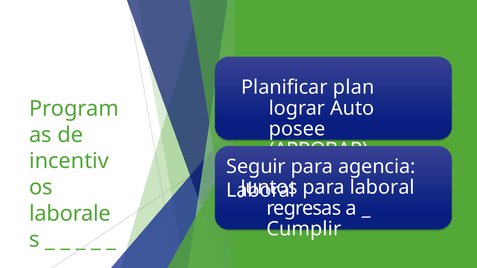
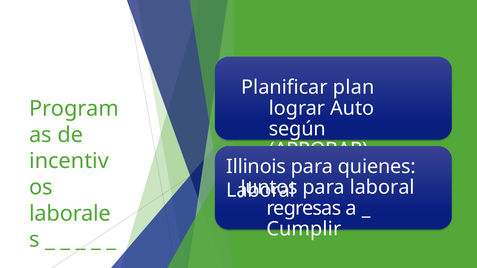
posee: posee -> según (297, 129)
Seguir: Seguir -> Illinois (256, 167)
agencia: agencia -> quienes (377, 167)
